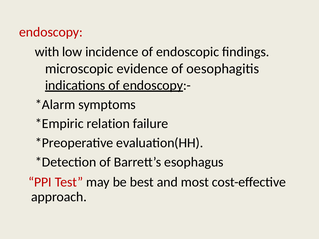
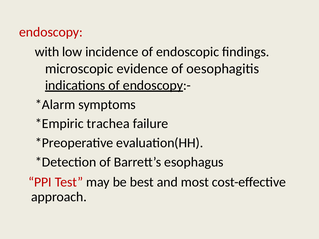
relation: relation -> trachea (108, 124)
